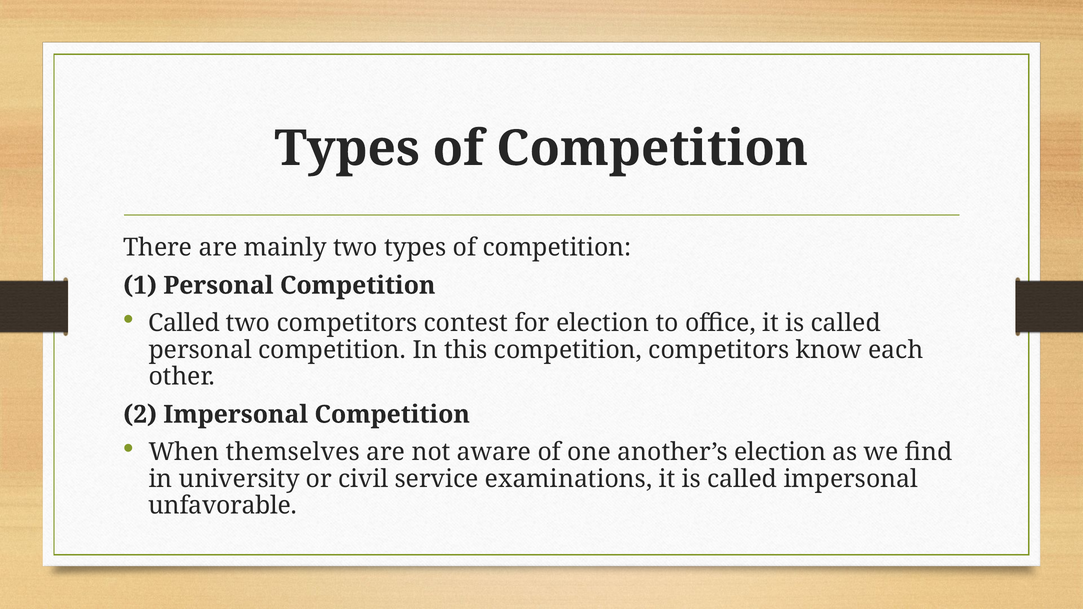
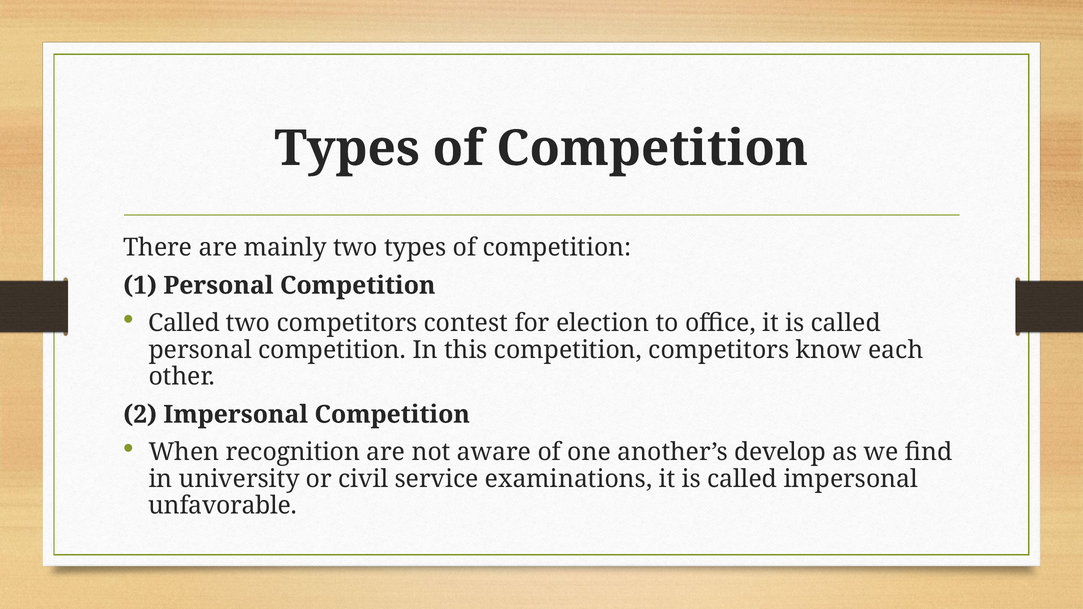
themselves: themselves -> recognition (293, 452)
another’s election: election -> develop (780, 452)
